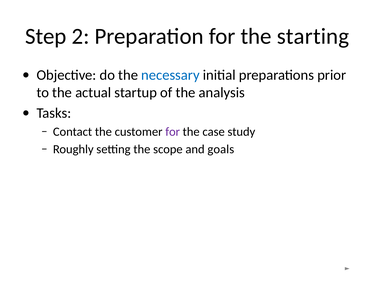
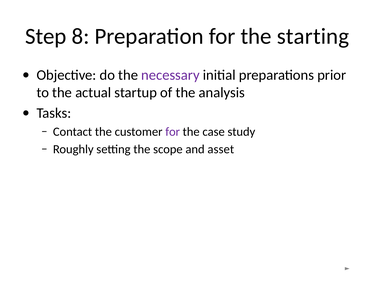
2: 2 -> 8 (81, 36)
necessary colour: blue -> purple (170, 75)
goals: goals -> asset (221, 149)
